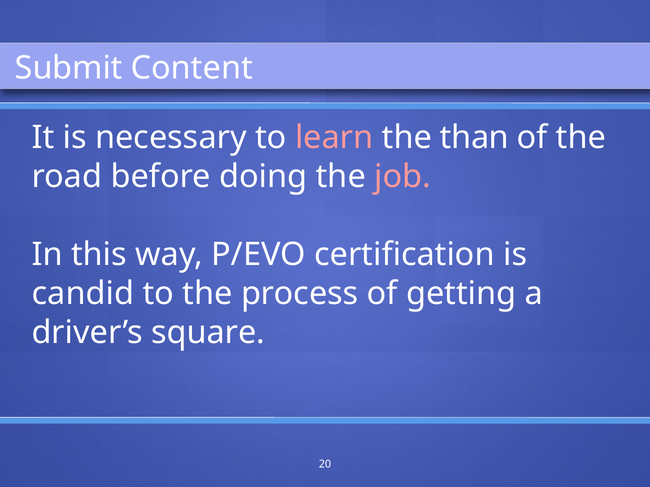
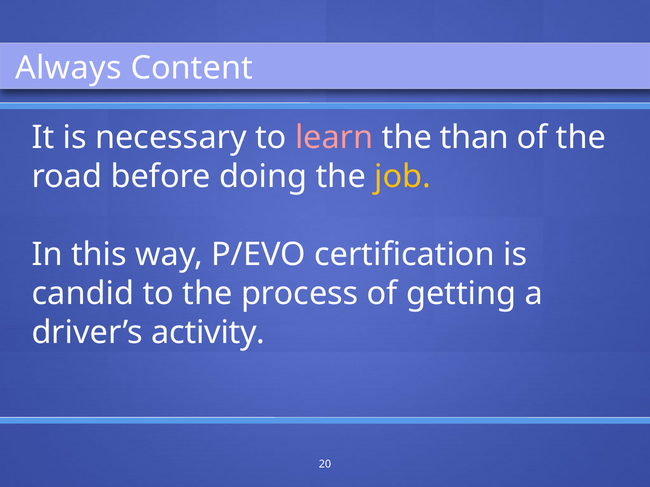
Submit: Submit -> Always (68, 68)
job colour: pink -> yellow (403, 177)
square: square -> activity (208, 333)
